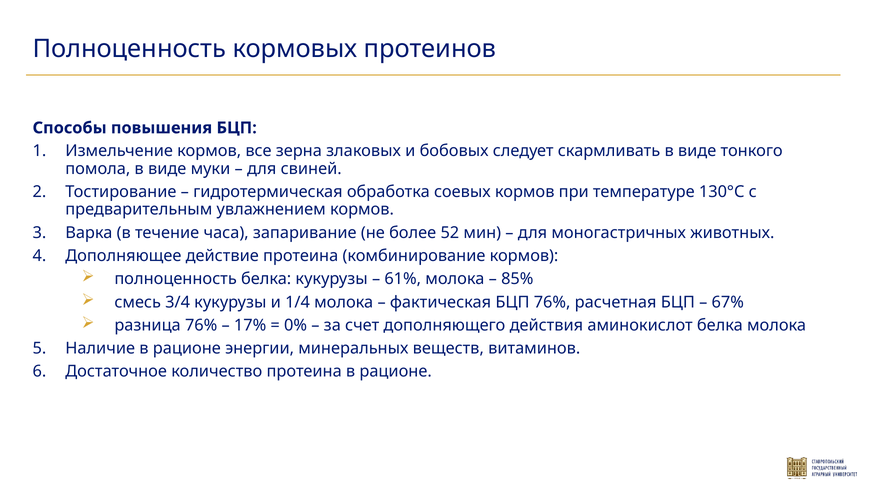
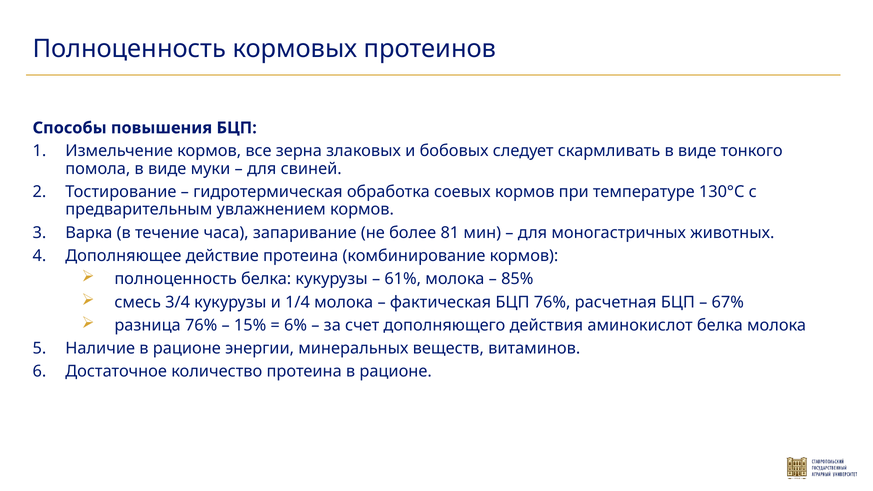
52: 52 -> 81 (450, 233)
17%: 17% -> 15% (250, 325)
0%: 0% -> 6% (296, 325)
